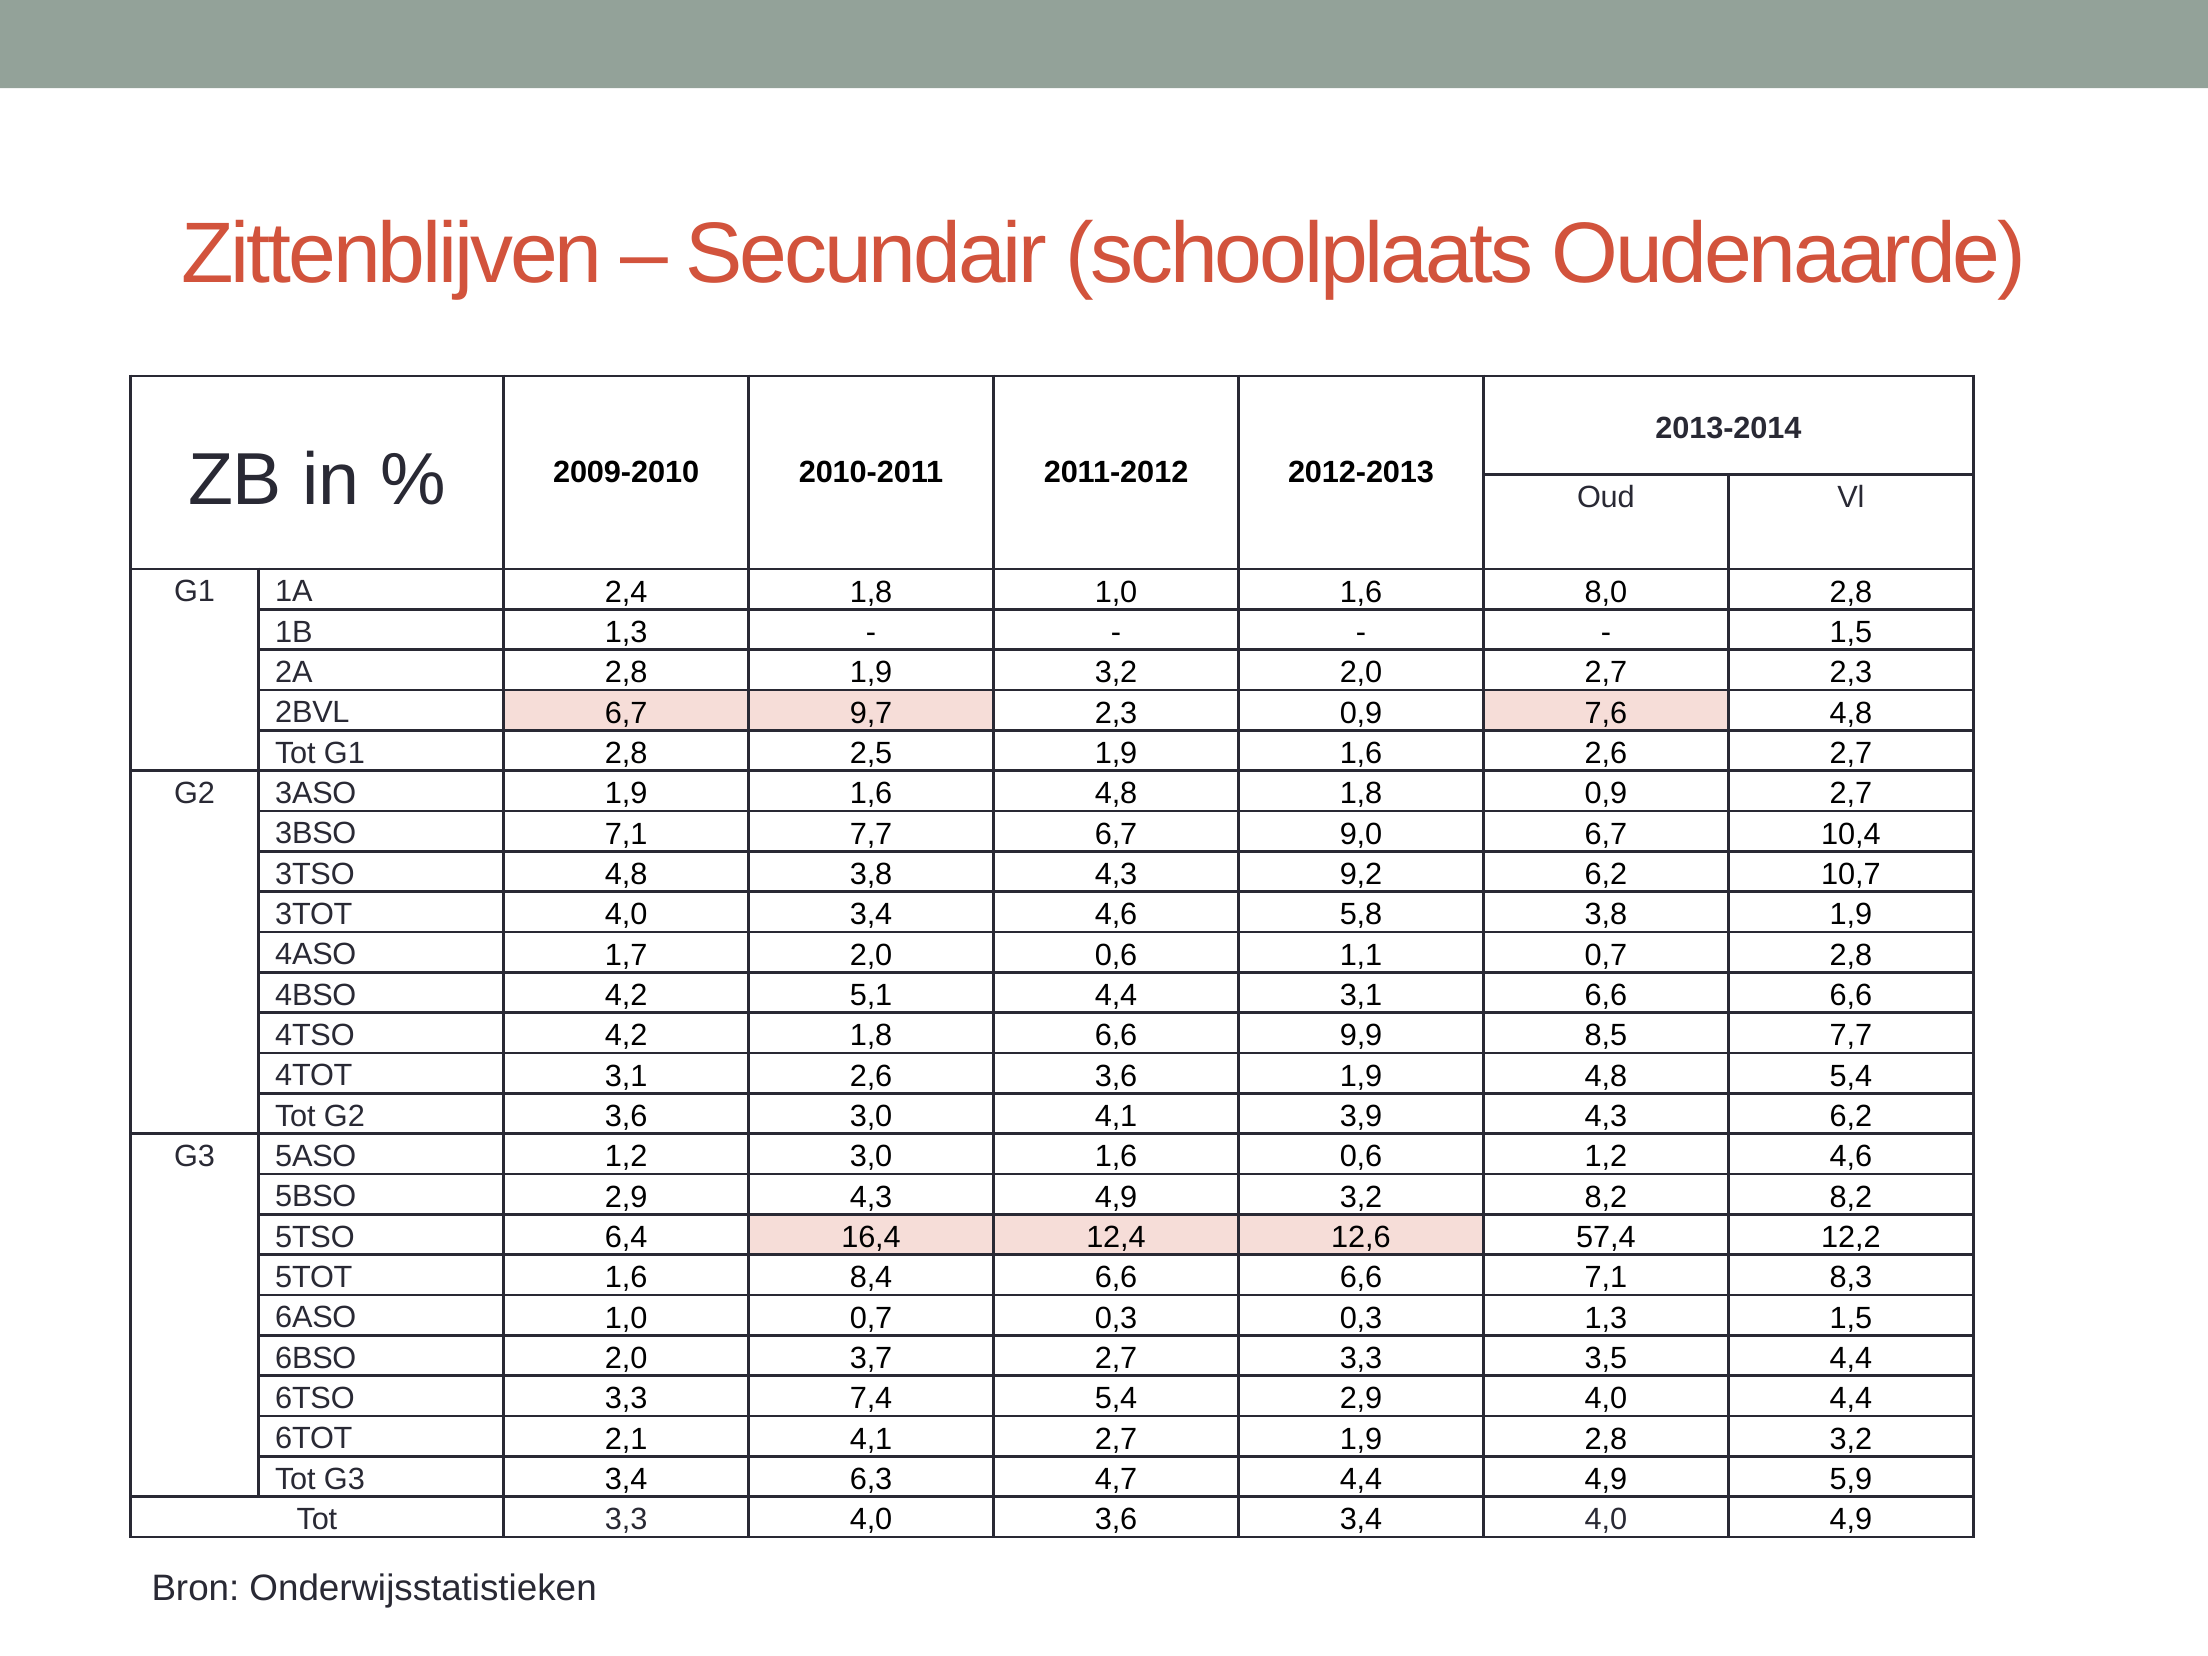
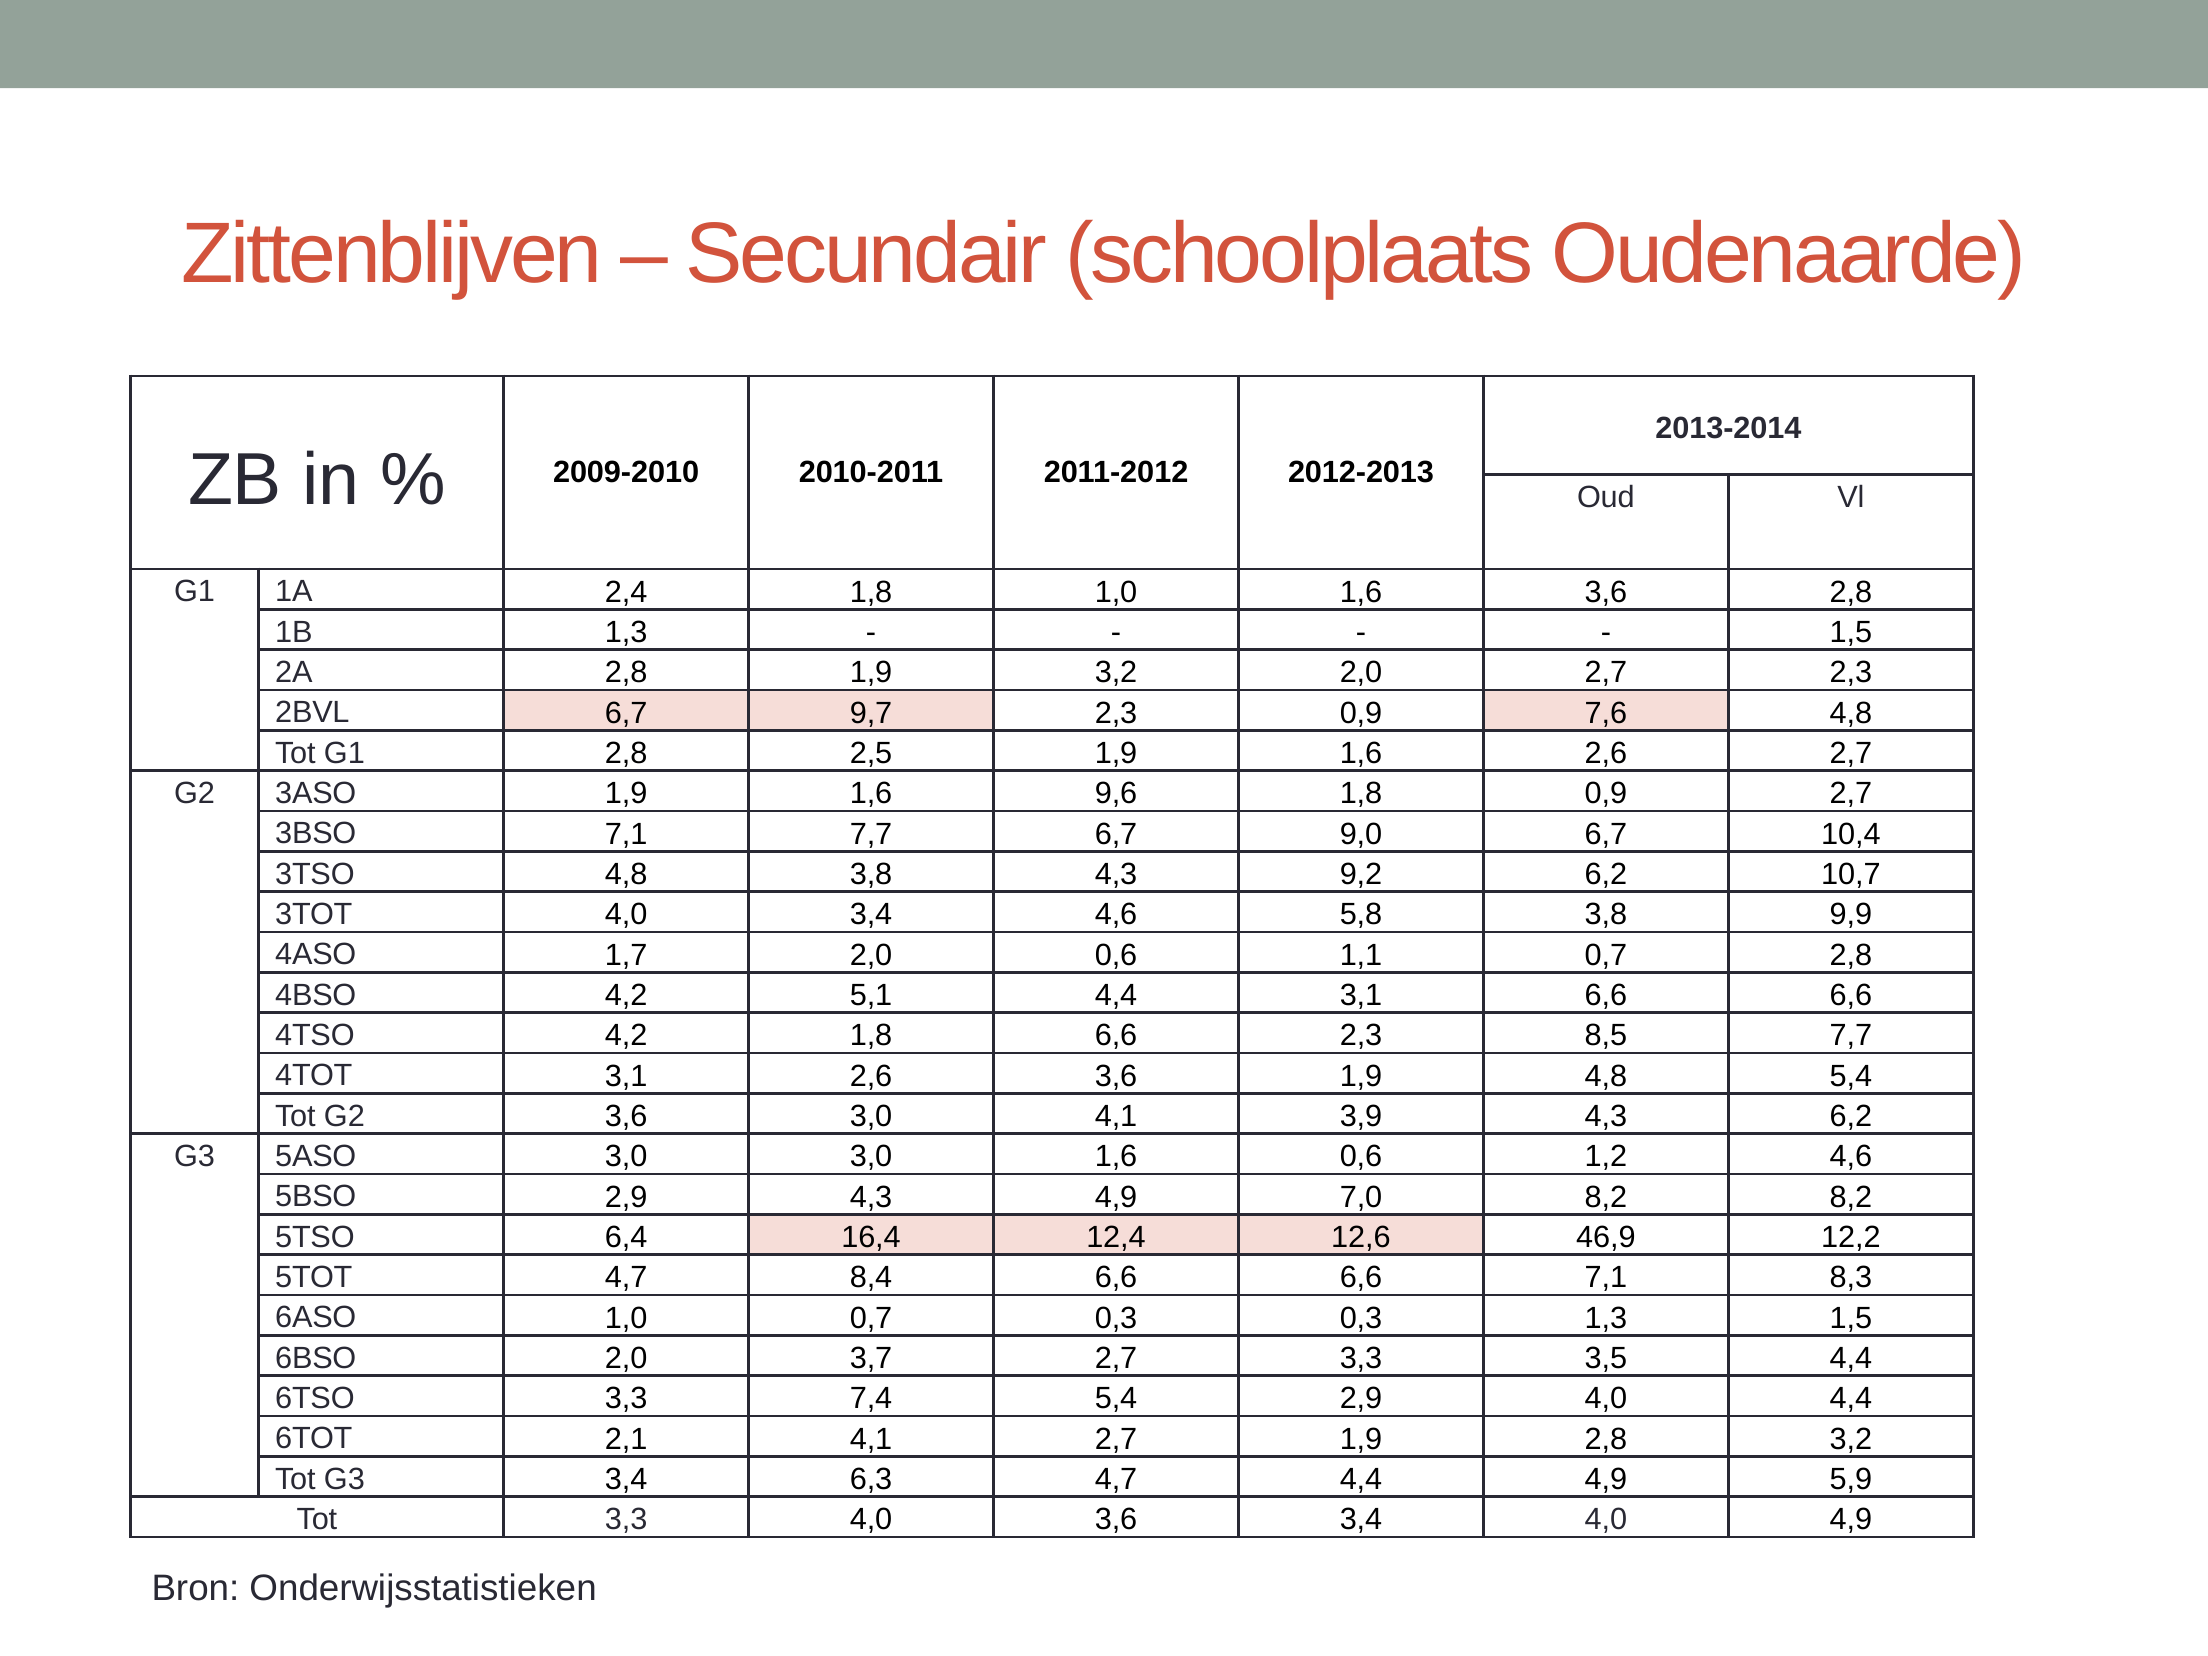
1,6 8,0: 8,0 -> 3,6 (1606, 592)
1,6 4,8: 4,8 -> 9,6 (1116, 794)
3,8 1,9: 1,9 -> 9,9 (1851, 915)
6,6 9,9: 9,9 -> 2,3 (1361, 1036)
5ASO 1,2: 1,2 -> 3,0 (626, 1157)
4,9 3,2: 3,2 -> 7,0 (1361, 1197)
57,4: 57,4 -> 46,9 (1606, 1237)
5TOT 1,6: 1,6 -> 4,7 (626, 1278)
